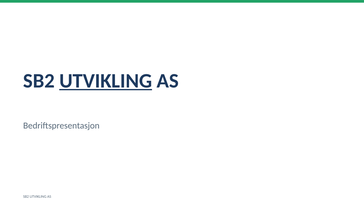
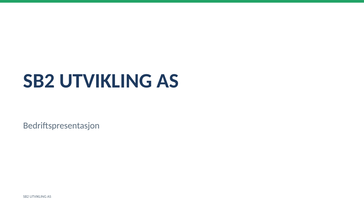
UTVIKLING underline: present -> none (106, 81)
